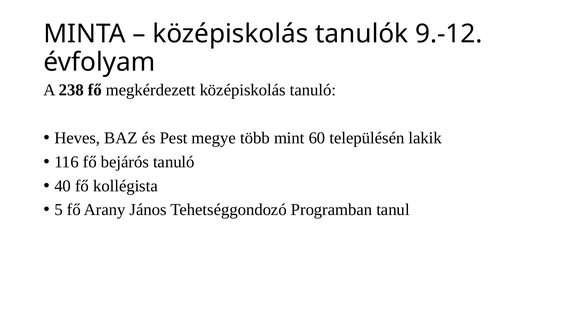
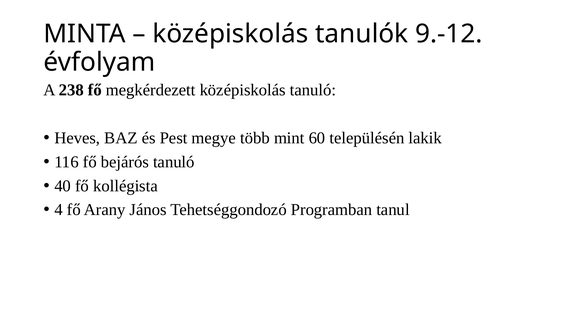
5: 5 -> 4 (59, 210)
